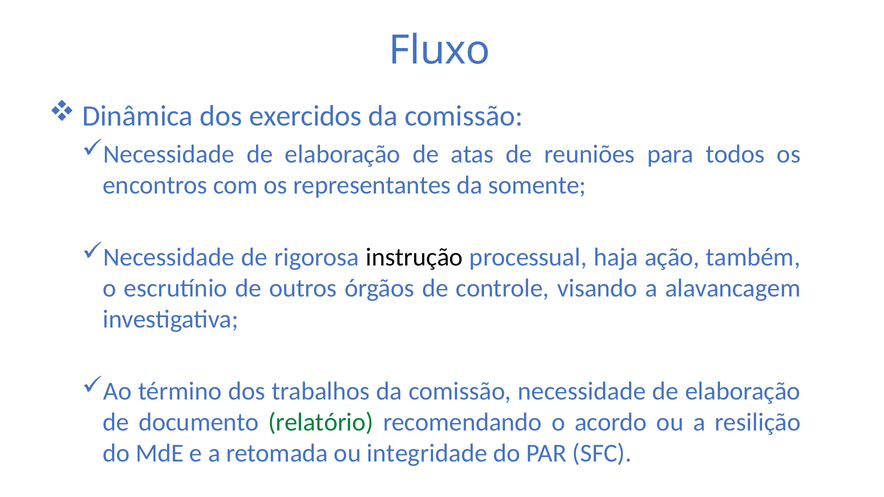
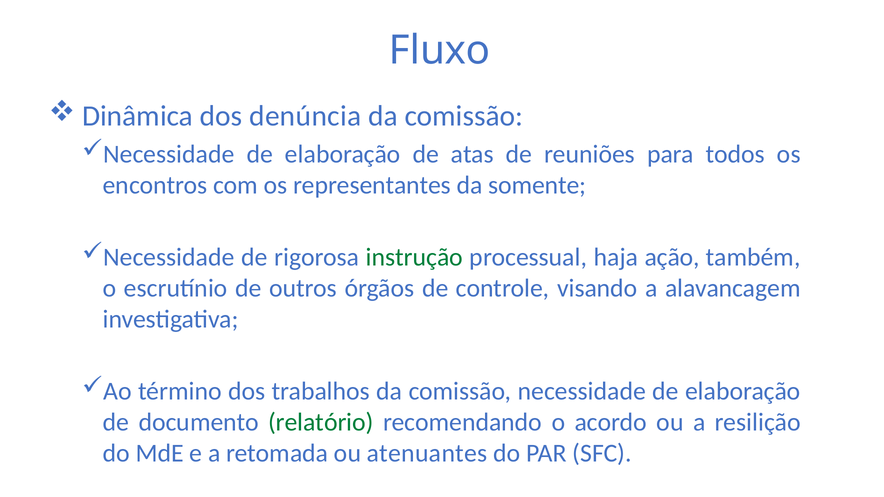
exercidos: exercidos -> denúncia (305, 116)
instrução colour: black -> green (414, 257)
integridade: integridade -> atenuantes (427, 454)
